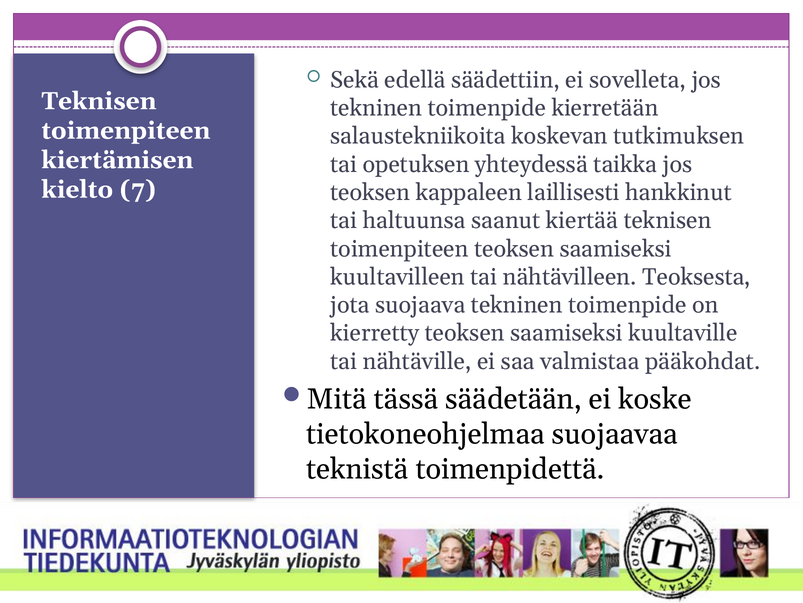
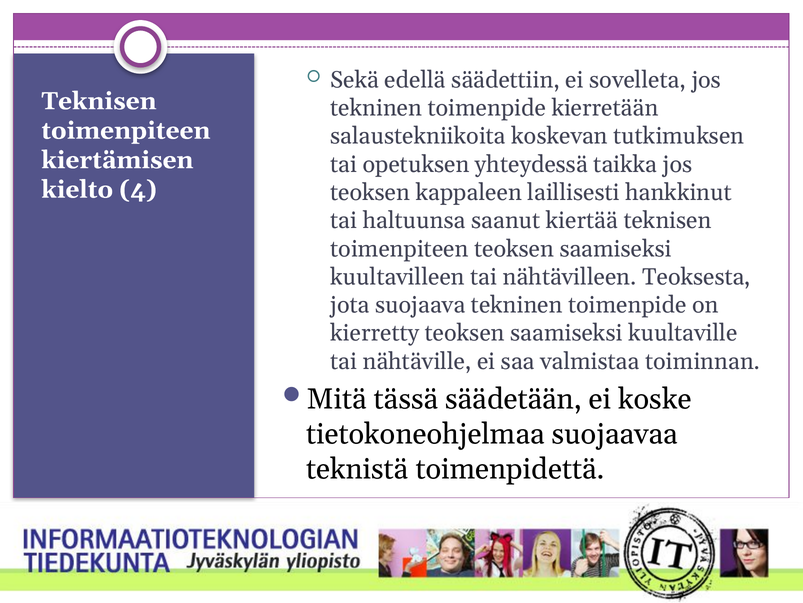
7: 7 -> 4 (138, 189)
pääkohdat: pääkohdat -> toiminnan (703, 361)
